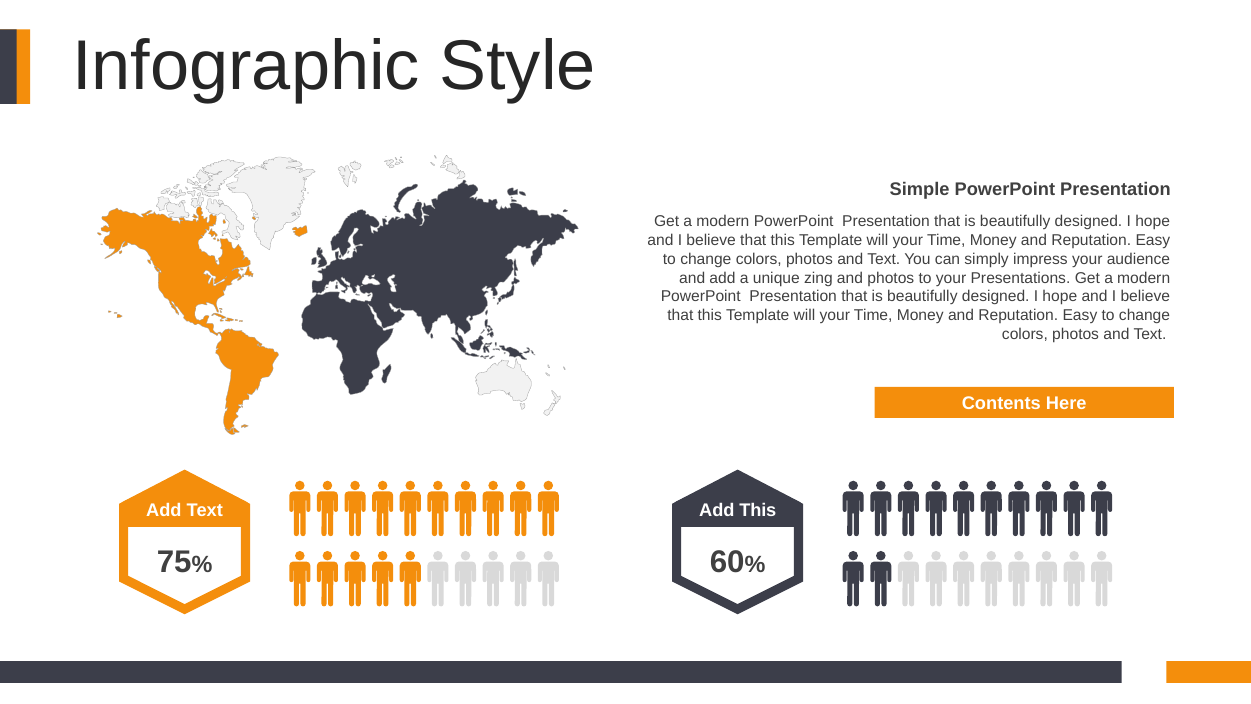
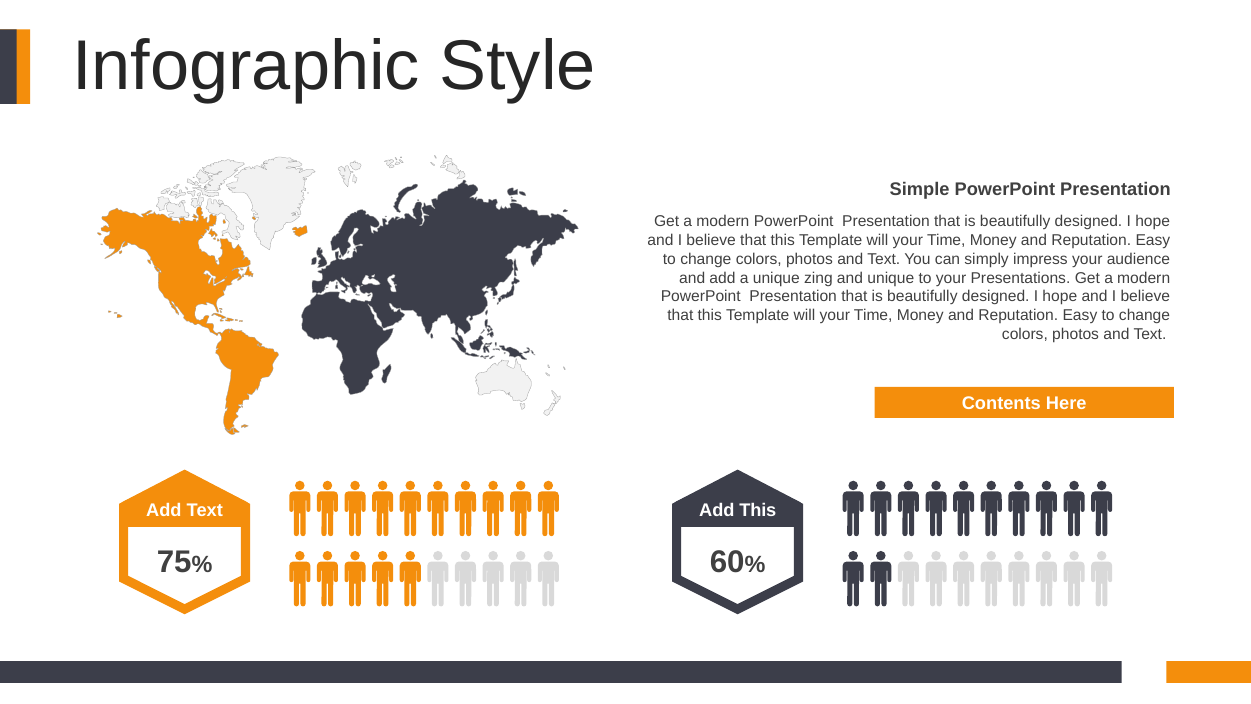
and photos: photos -> unique (891, 278)
